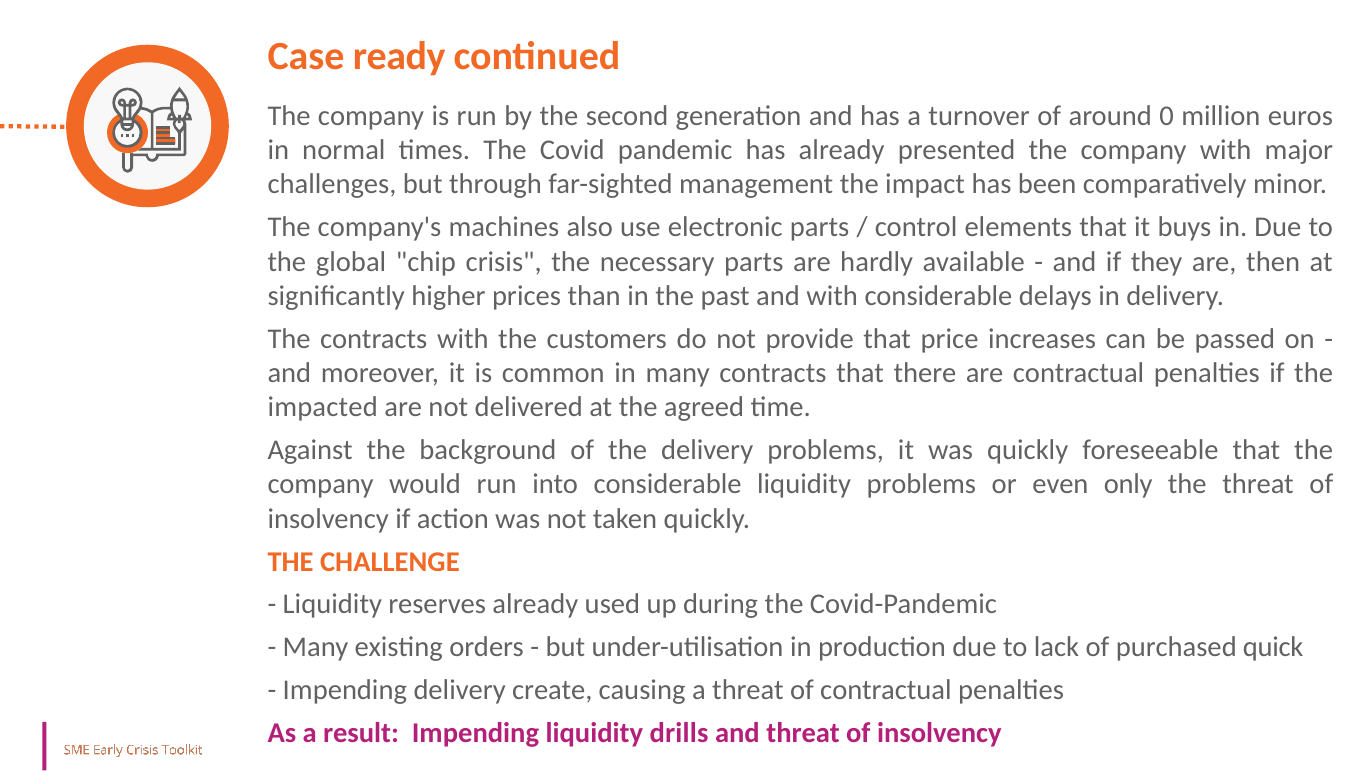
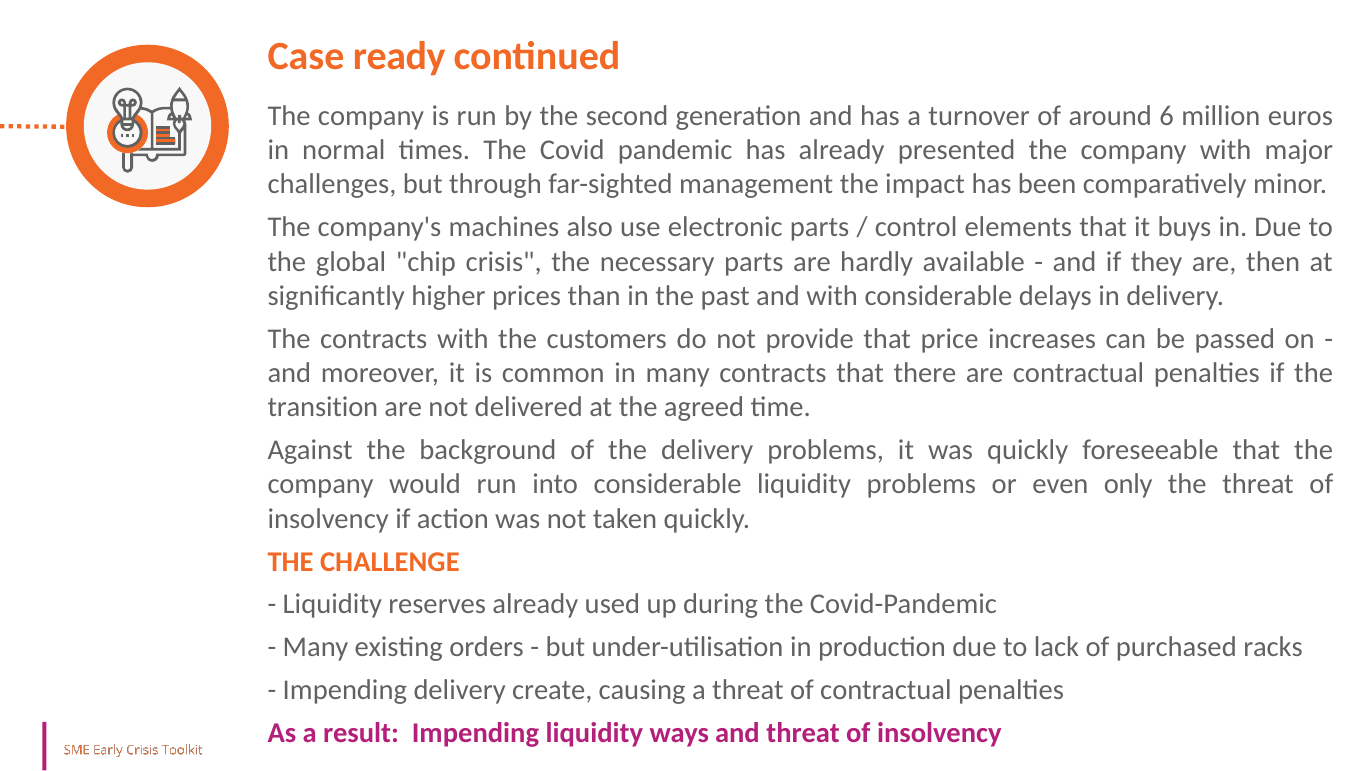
0: 0 -> 6 (1166, 116)
impacted: impacted -> transition (323, 407)
quick: quick -> racks (1273, 648)
drills: drills -> ways (679, 733)
